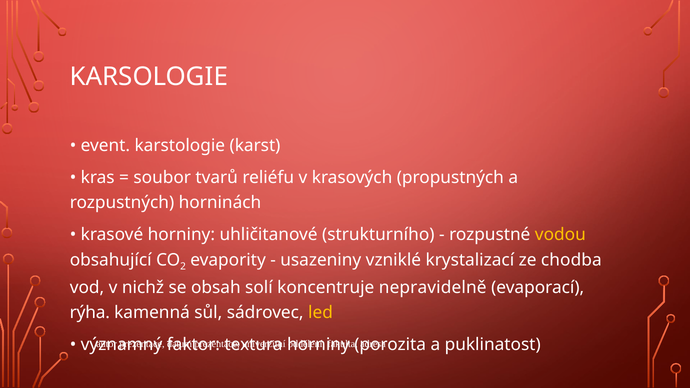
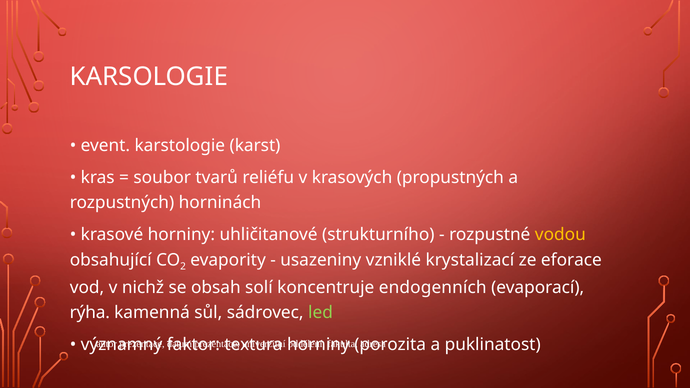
chodba: chodba -> eforace (571, 260)
nepravidelně: nepravidelně -> endogenních (433, 288)
led colour: yellow -> light green (321, 312)
